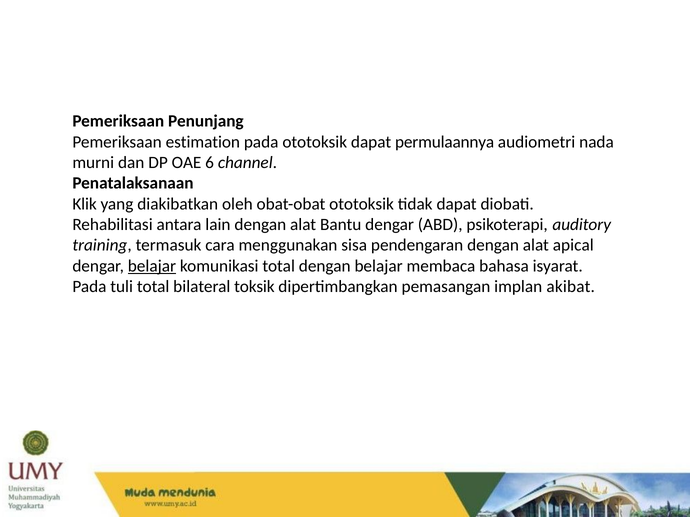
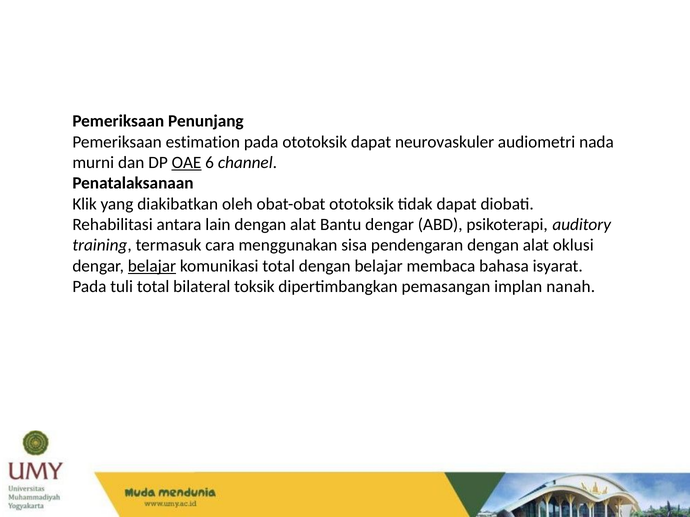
permulaannya: permulaannya -> neurovaskuler (445, 142)
OAE underline: none -> present (187, 163)
apical: apical -> oklusi (573, 246)
akibat: akibat -> nanah (571, 287)
